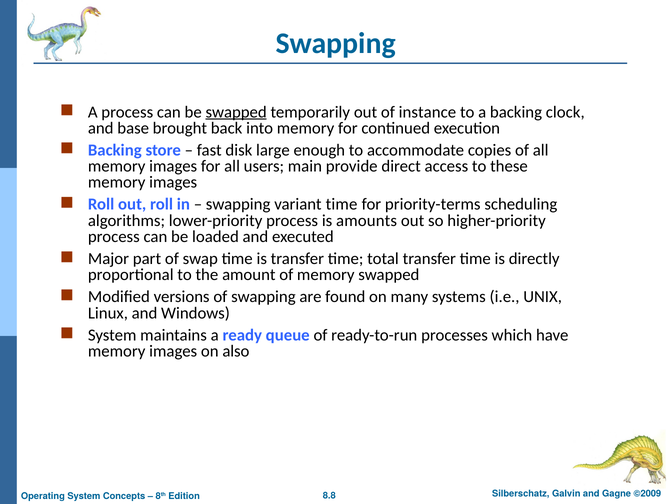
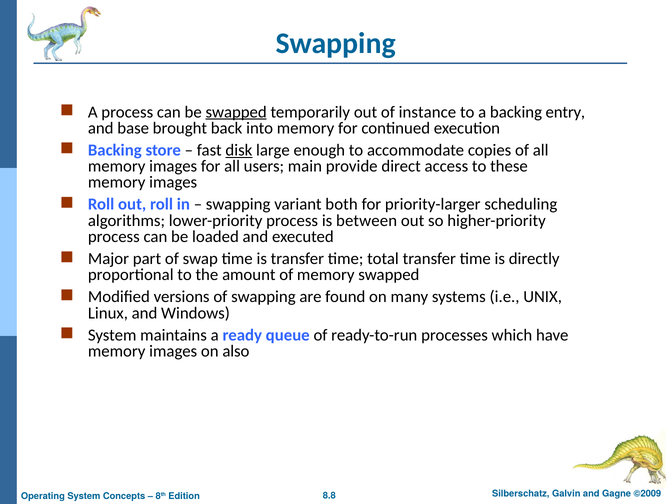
clock: clock -> entry (565, 112)
disk underline: none -> present (239, 150)
variant time: time -> both (342, 204)
priority-terms: priority-terms -> priority-larger (433, 204)
amounts: amounts -> between (367, 221)
